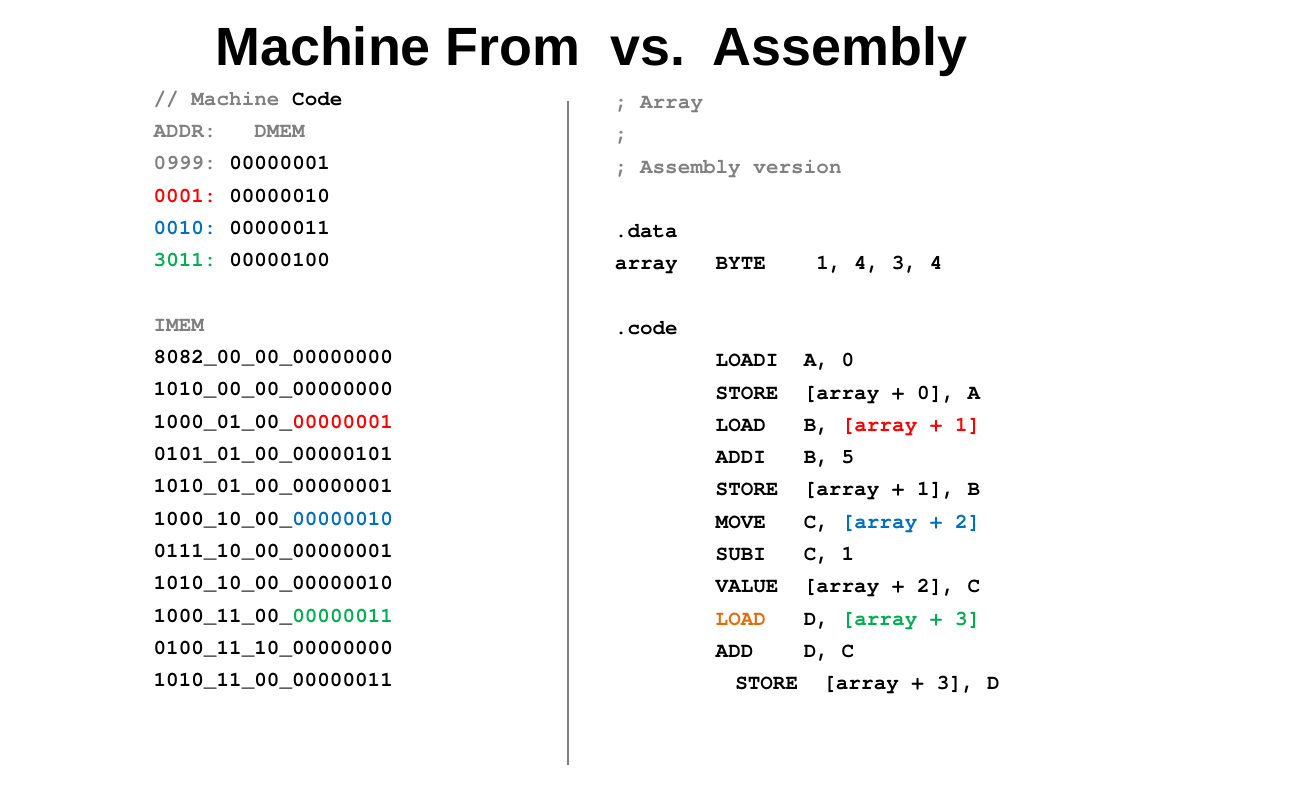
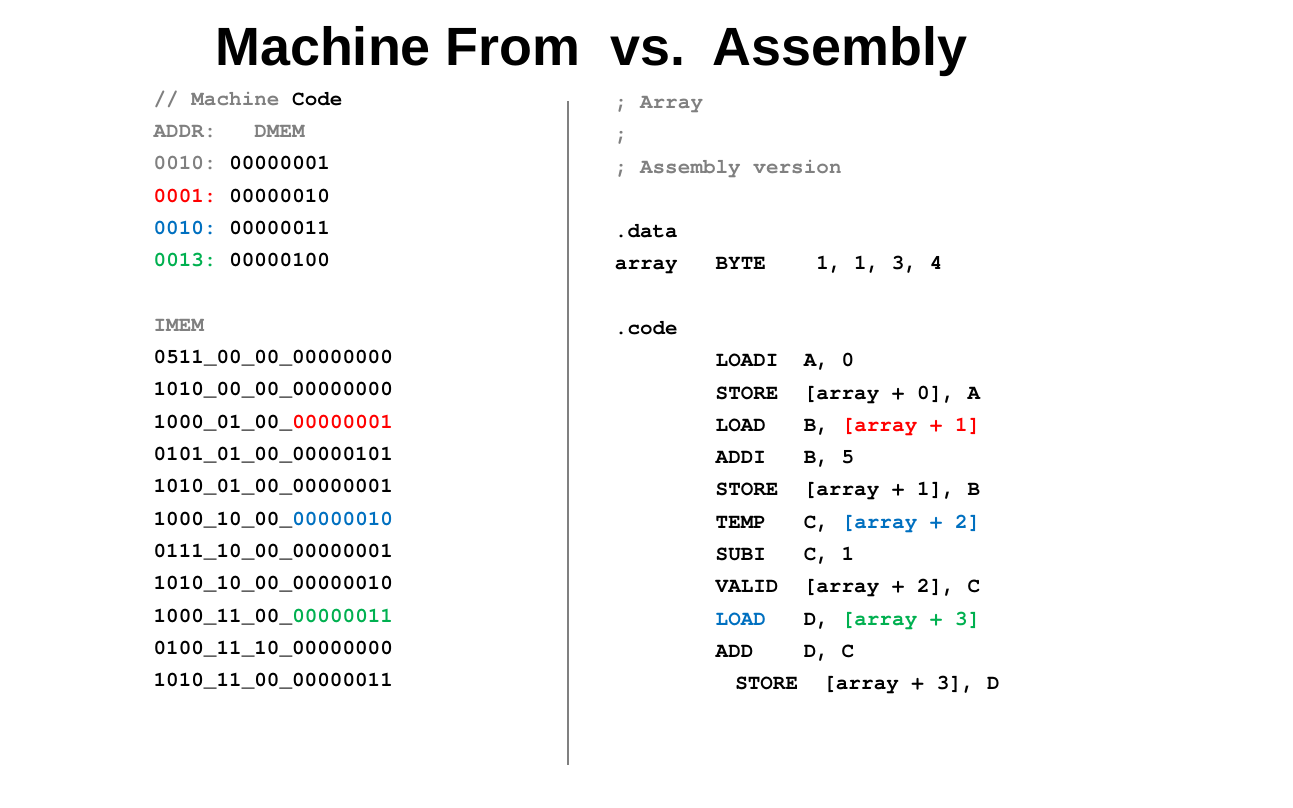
0999: 0999 -> 0010 (185, 163)
3011: 3011 -> 0013 (185, 260)
1 4: 4 -> 1 (867, 263)
8082_00_00_00000000: 8082_00_00_00000000 -> 0511_00_00_00000000 (273, 357)
MOVE: MOVE -> TEMP (741, 521)
VALUE: VALUE -> VALID (747, 586)
LOAD colour: orange -> blue (741, 618)
